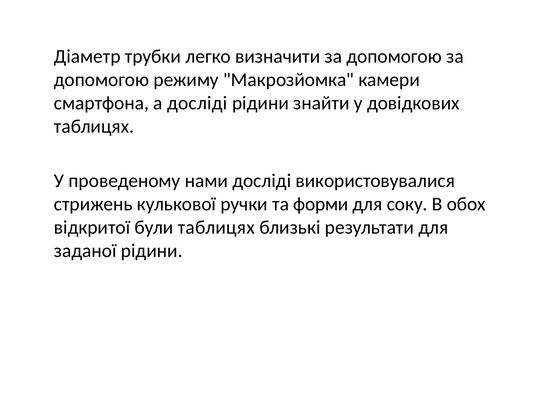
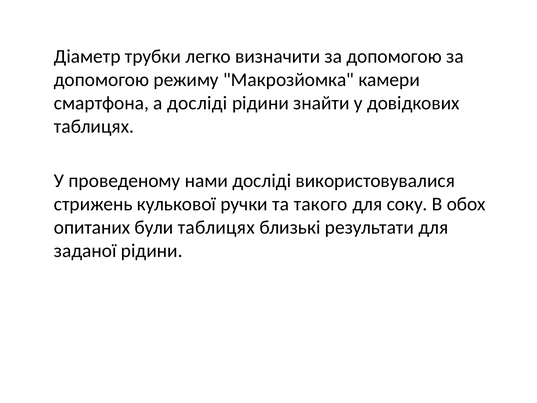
форми: форми -> такого (321, 204)
відкритої: відкритої -> опитаних (92, 227)
